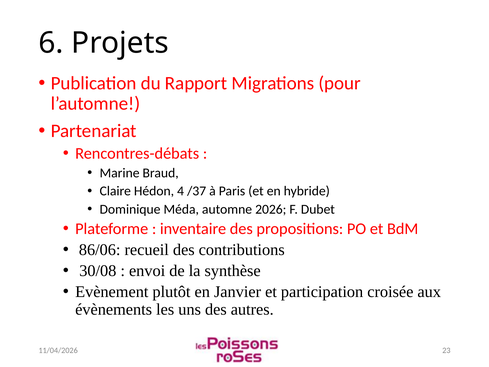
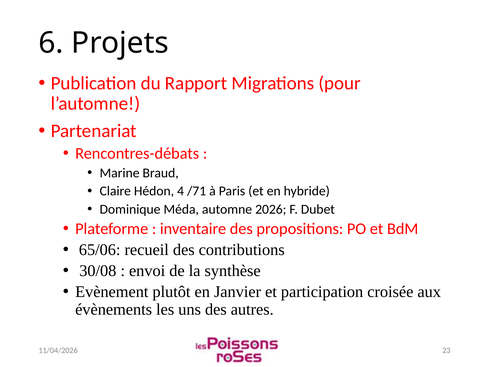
/37: /37 -> /71 (197, 191)
86/06: 86/06 -> 65/06 (100, 250)
